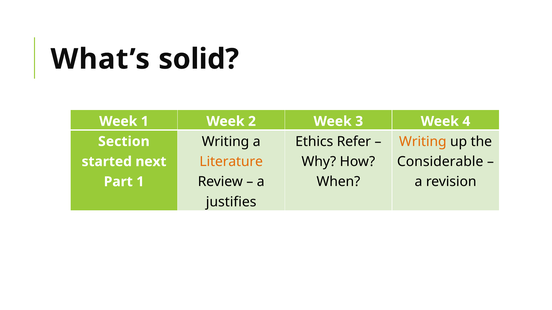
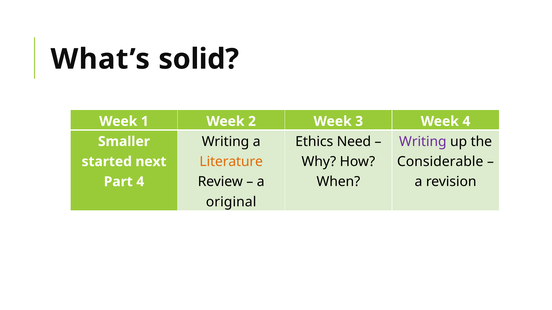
Refer: Refer -> Need (354, 142)
Writing colour: orange -> purple (423, 142)
Section: Section -> Smaller (124, 142)
Part 1: 1 -> 4 (140, 182)
justifies: justifies -> original (231, 202)
